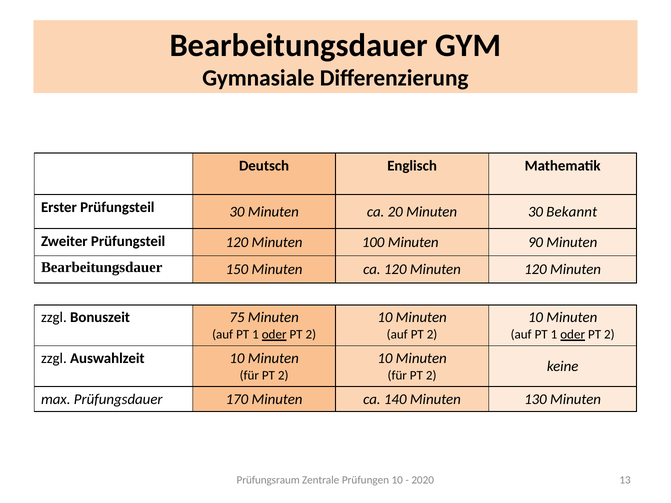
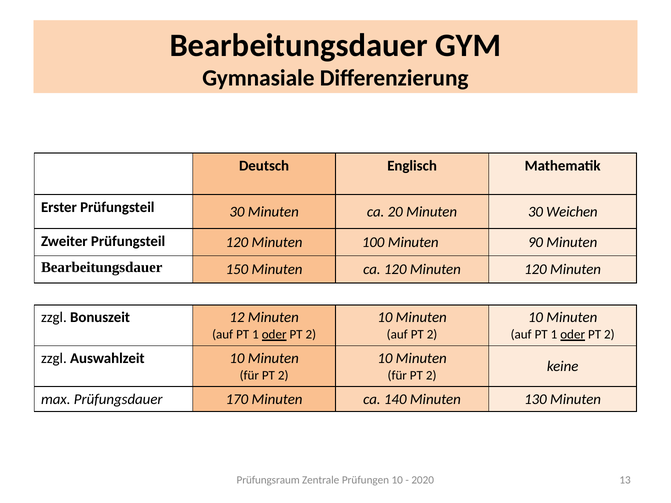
Bekannt: Bekannt -> Weichen (572, 212)
75: 75 -> 12 (237, 318)
